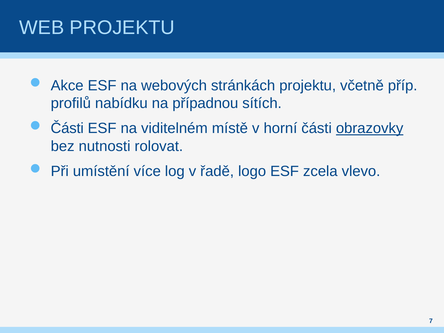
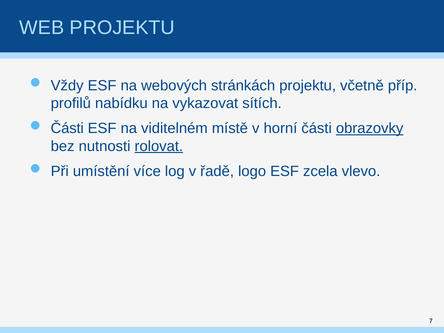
Akce: Akce -> Vždy (67, 86)
případnou: případnou -> vykazovat (205, 103)
rolovat underline: none -> present (159, 146)
